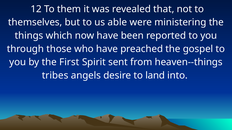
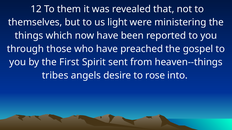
able: able -> light (117, 22)
land: land -> rose (155, 76)
